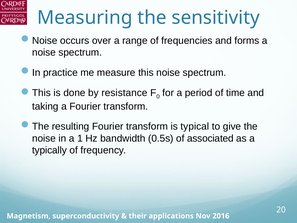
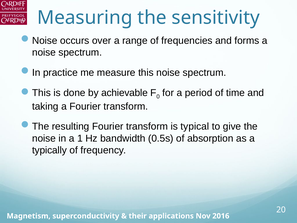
resistance: resistance -> achievable (125, 93)
associated: associated -> absorption (210, 138)
